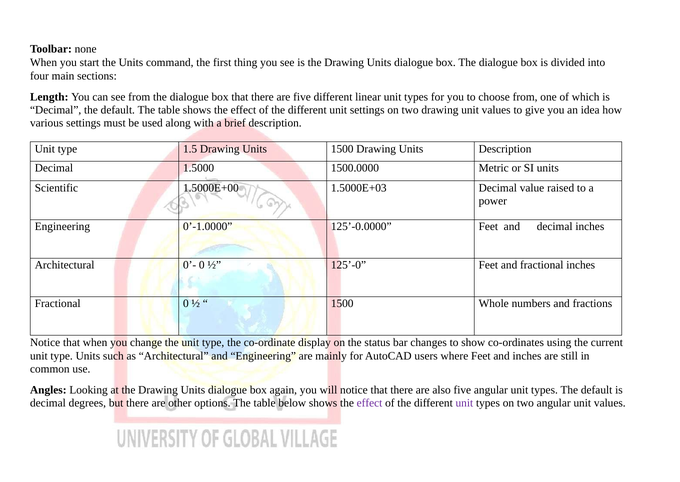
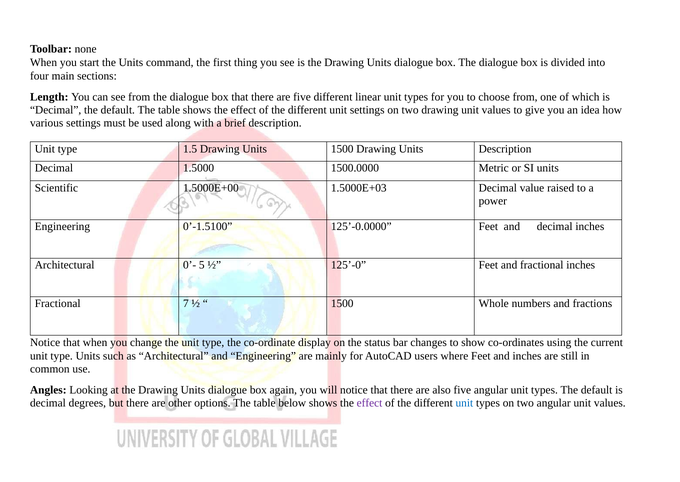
0’-1.0000: 0’-1.0000 -> 0’-1.5100 (208, 226)
0’- 0: 0 -> 5 (202, 265)
Fractional 0: 0 -> 7 (186, 303)
unit colour: purple -> blue (464, 402)
